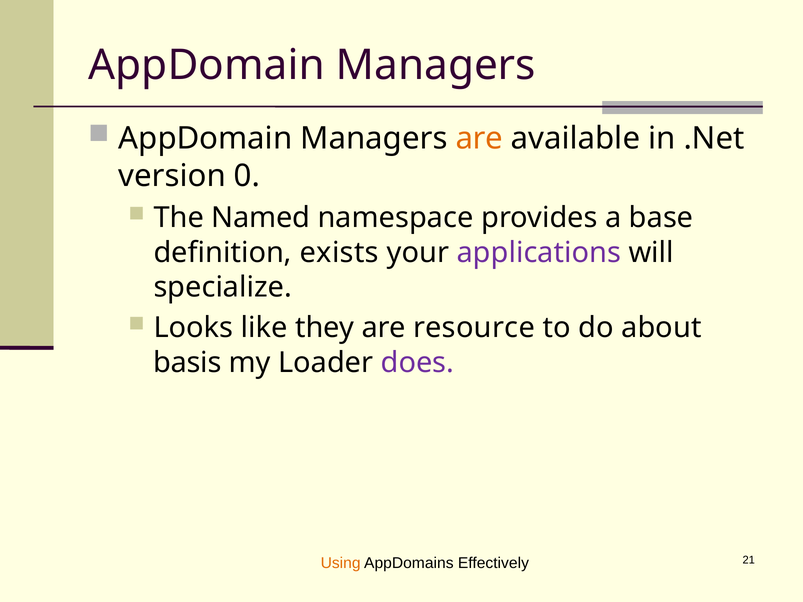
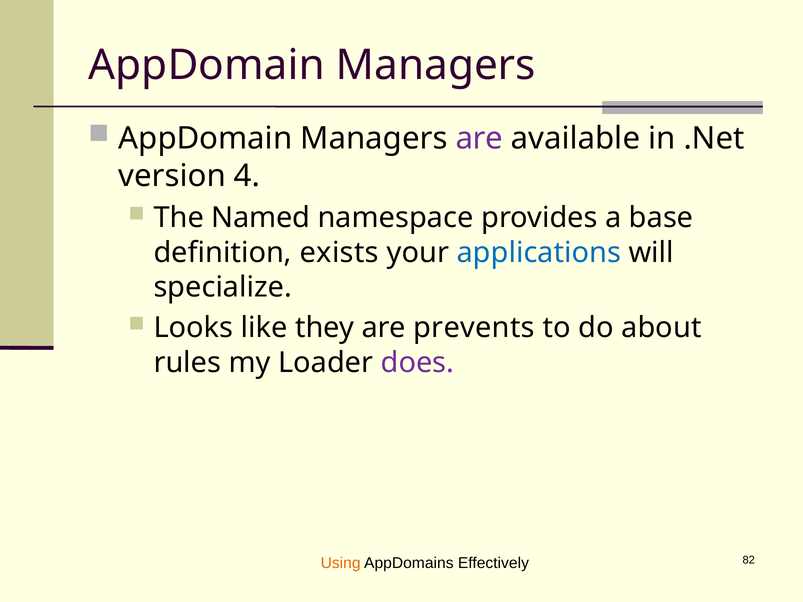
are colour: orange -> purple (479, 139)
0: 0 -> 4 (247, 176)
applications colour: purple -> blue (539, 253)
resource: resource -> prevents (474, 328)
basis: basis -> rules (187, 363)
21: 21 -> 82 (749, 560)
